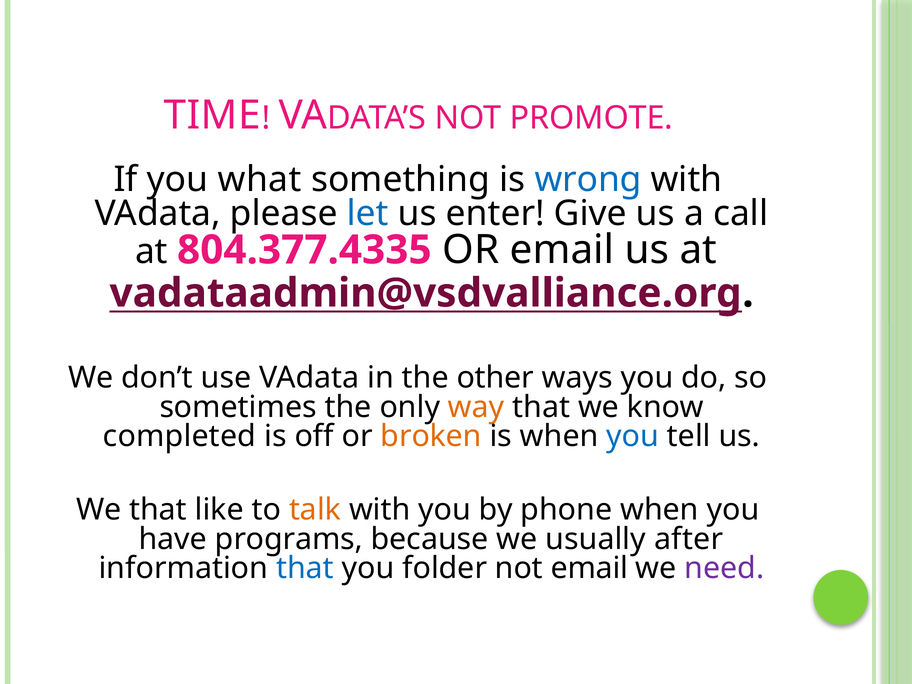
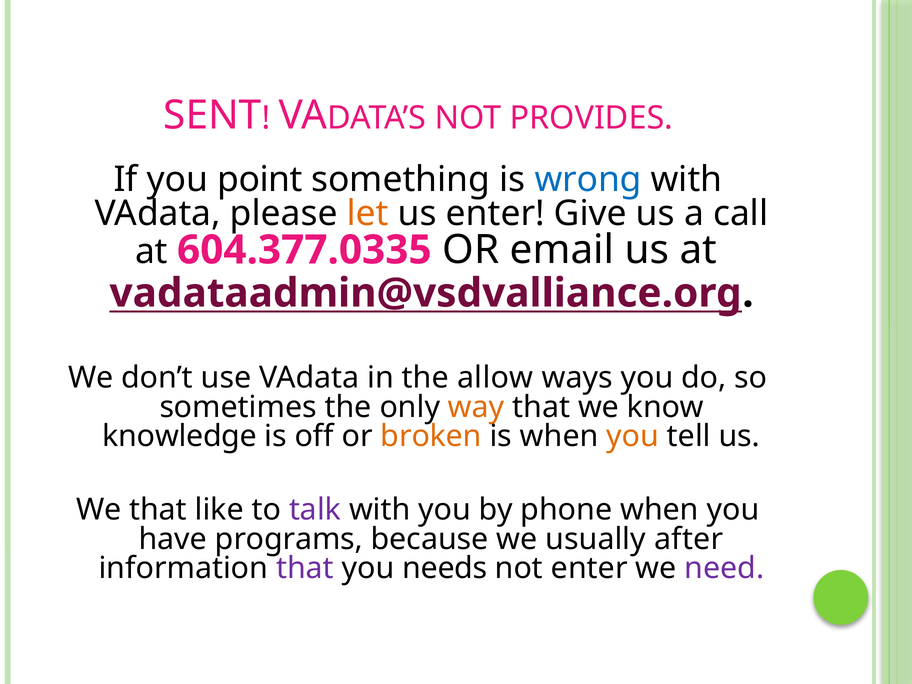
TIME: TIME -> SENT (212, 115)
PROMOTE: PROMOTE -> PROVIDES (591, 118)
what: what -> point (260, 180)
let colour: blue -> orange (368, 214)
804.377.4335: 804.377.4335 -> 604.377.0335 (304, 250)
other: other -> allow (495, 378)
completed: completed -> knowledge (180, 436)
you colour: blue -> orange (633, 436)
talk colour: orange -> purple (315, 510)
that colour: blue -> purple (305, 568)
folder: folder -> needs (445, 568)
not email: email -> enter (589, 568)
